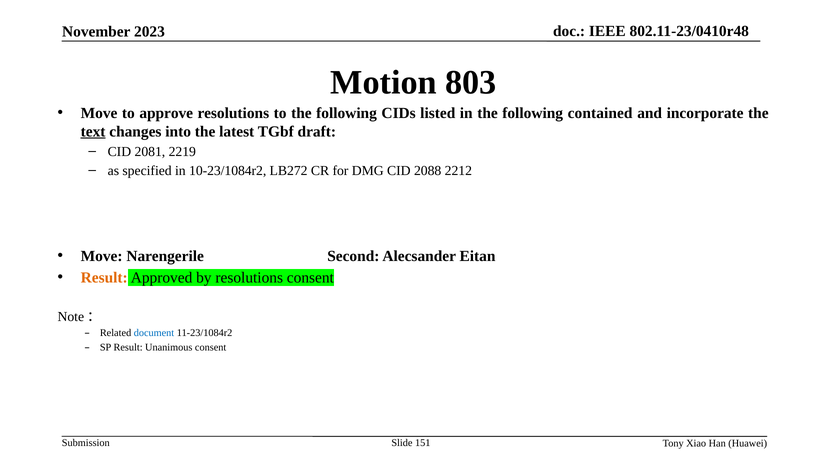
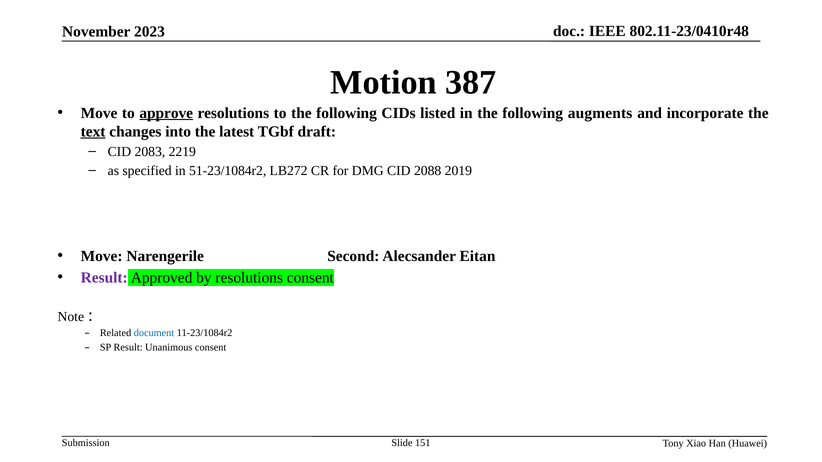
803: 803 -> 387 (471, 83)
approve underline: none -> present (166, 113)
contained: contained -> augments (600, 113)
2081: 2081 -> 2083 (150, 152)
10-23/1084r2: 10-23/1084r2 -> 51-23/1084r2 (228, 171)
2212: 2212 -> 2019 (458, 171)
Result colour: orange -> purple (104, 278)
